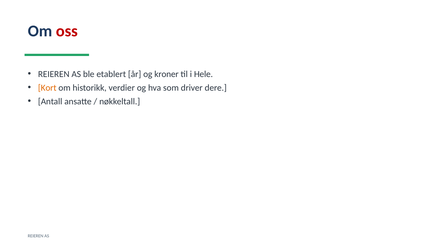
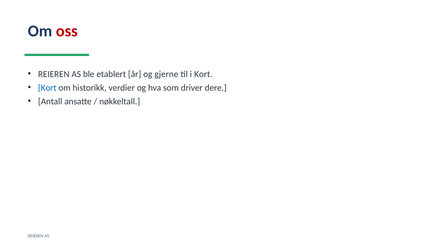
kroner: kroner -> gjerne (166, 74)
i Hele: Hele -> Kort (203, 74)
Kort colour: orange -> blue (47, 88)
